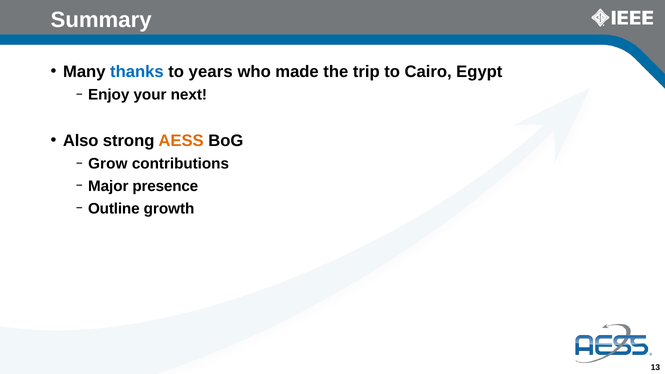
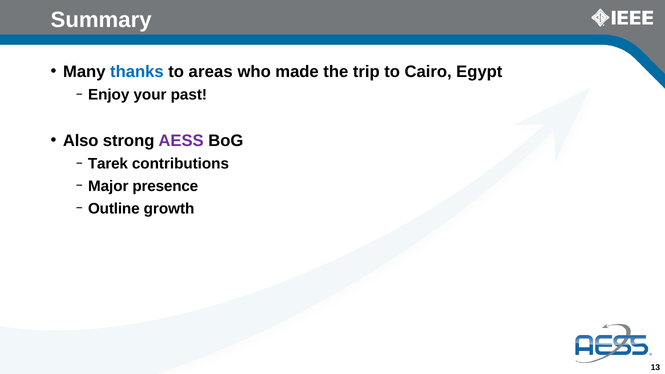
years: years -> areas (211, 72)
next: next -> past (189, 95)
AESS colour: orange -> purple (181, 141)
Grow: Grow -> Tarek (108, 164)
